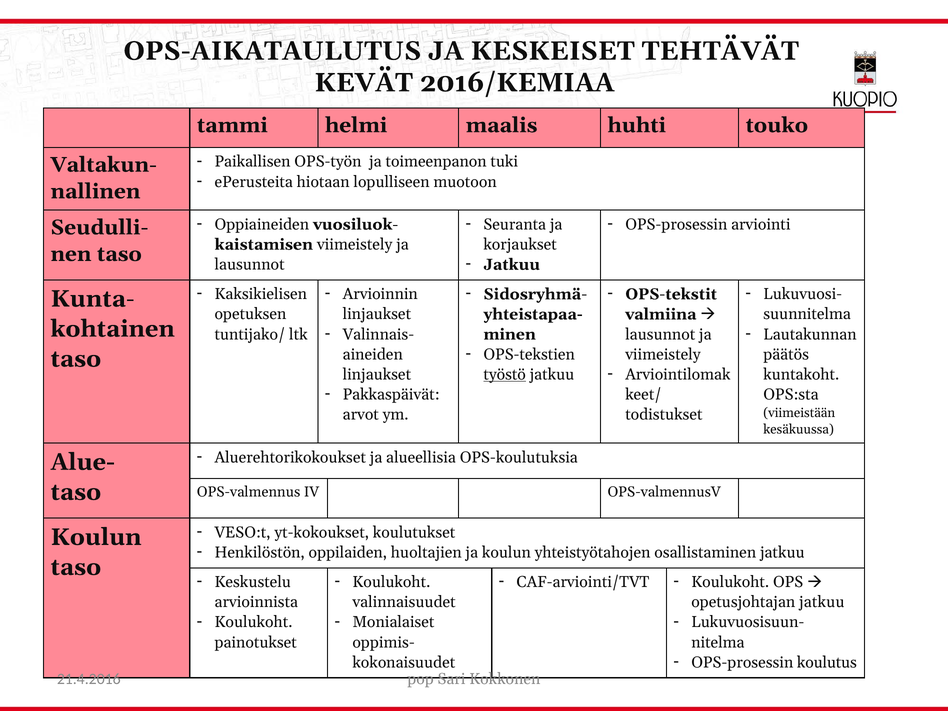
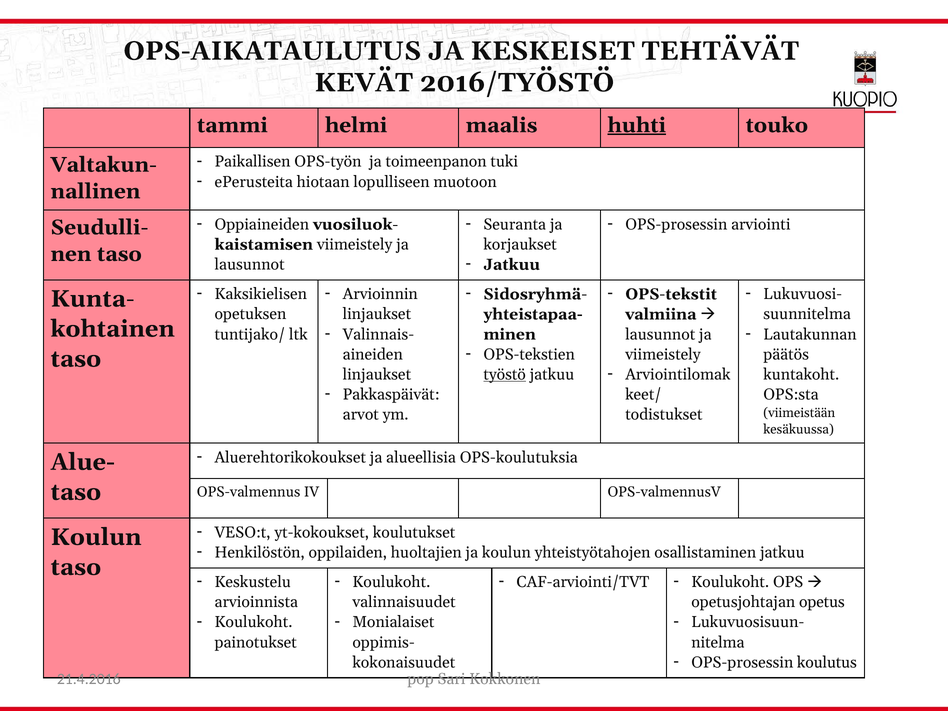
2016/KEMIAA: 2016/KEMIAA -> 2016/TYÖSTÖ (517, 83)
huhti underline: none -> present (637, 125)
opetusjohtajan jatkuu: jatkuu -> opetus (822, 602)
